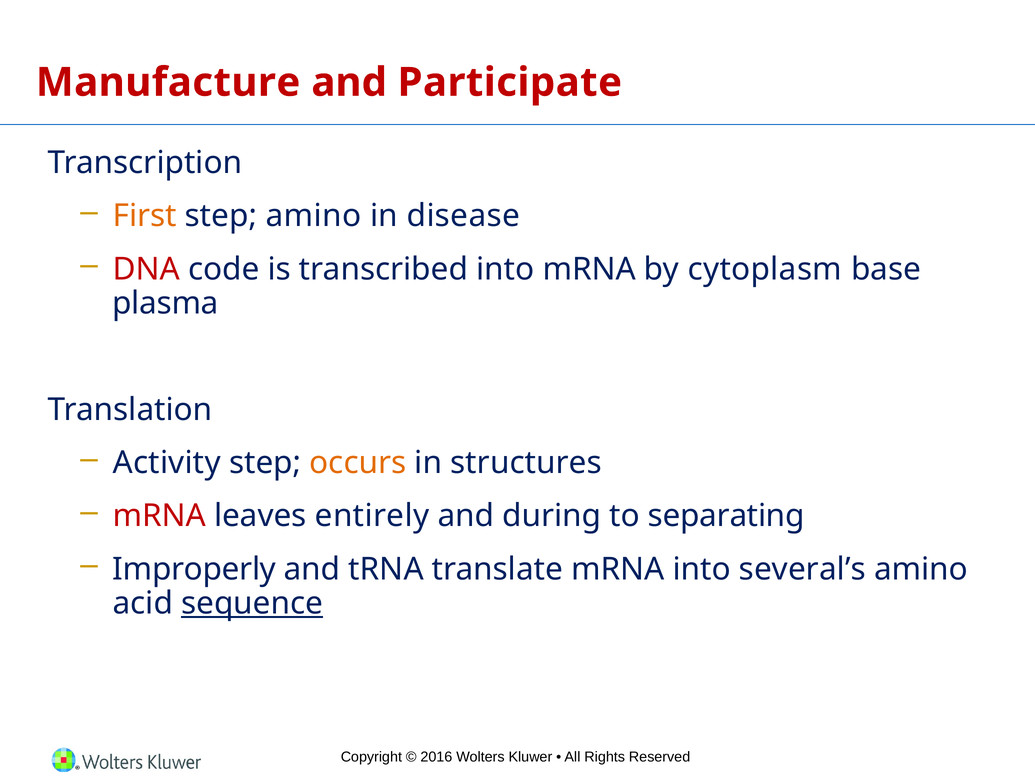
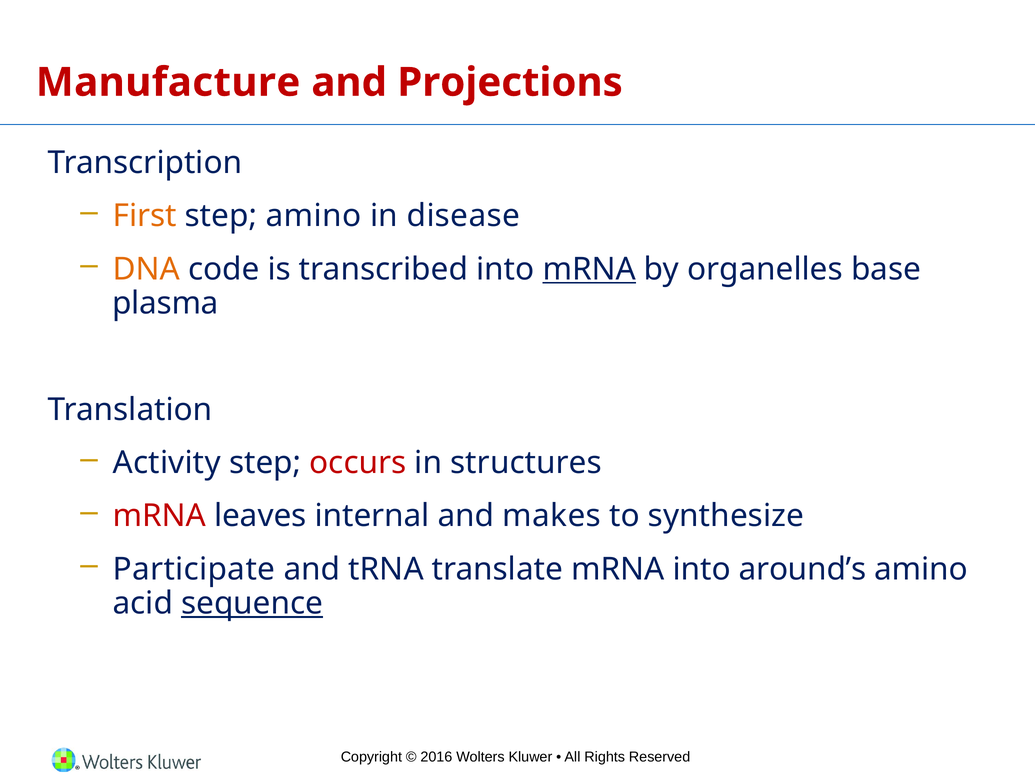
Participate: Participate -> Projections (510, 82)
DNA colour: red -> orange (146, 269)
mRNA underline: none -> present (589, 269)
cytoplasm: cytoplasm -> organelles (765, 269)
occurs colour: orange -> red (358, 462)
entirely: entirely -> internal (372, 516)
during: during -> makes (552, 516)
separating: separating -> synthesize (726, 516)
Improperly: Improperly -> Participate (194, 569)
several’s: several’s -> around’s (803, 569)
